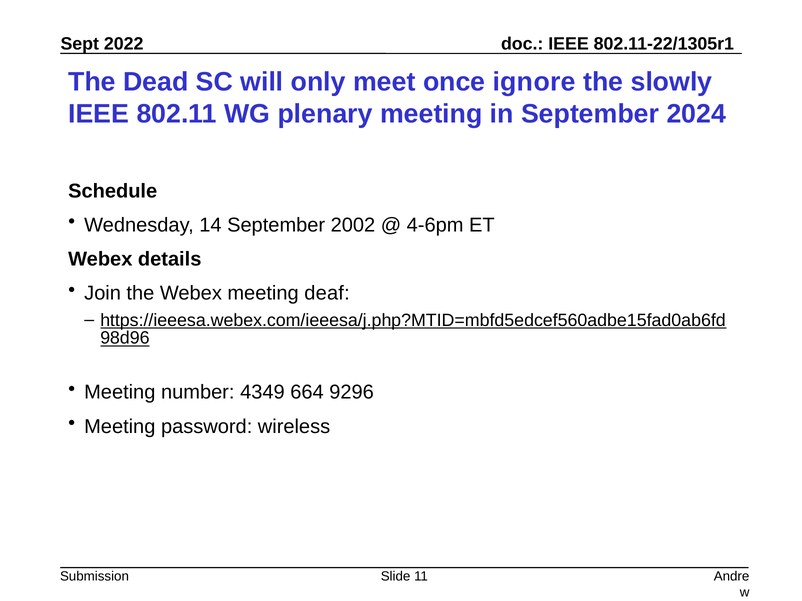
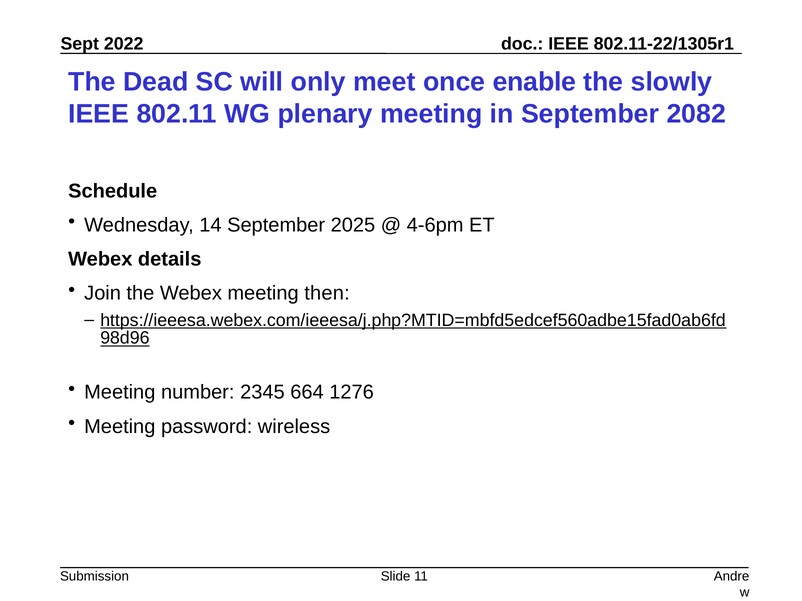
ignore: ignore -> enable (534, 82)
2024: 2024 -> 2082 (696, 114)
2002: 2002 -> 2025 (353, 225)
deaf: deaf -> then (327, 294)
4349: 4349 -> 2345 (262, 393)
9296: 9296 -> 1276 (352, 393)
